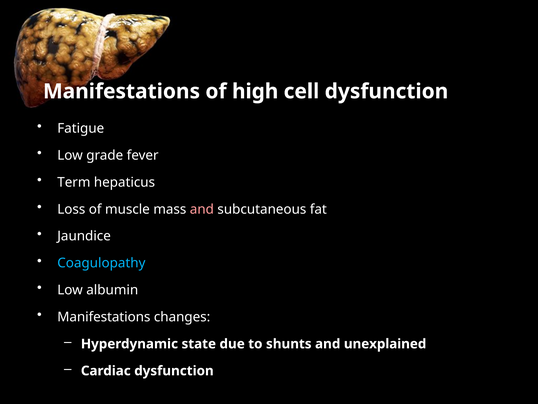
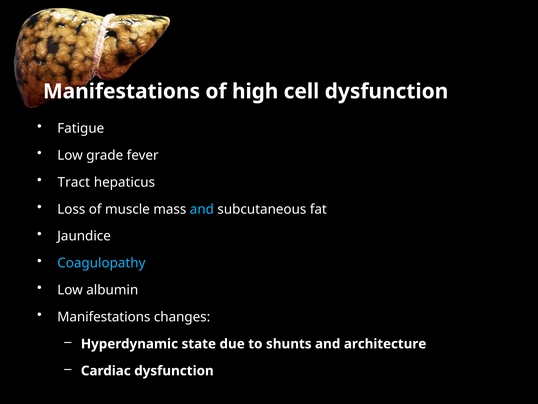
Term: Term -> Tract (74, 182)
and colour: pink -> light blue (202, 209)
unexplained: unexplained -> architecture (385, 344)
